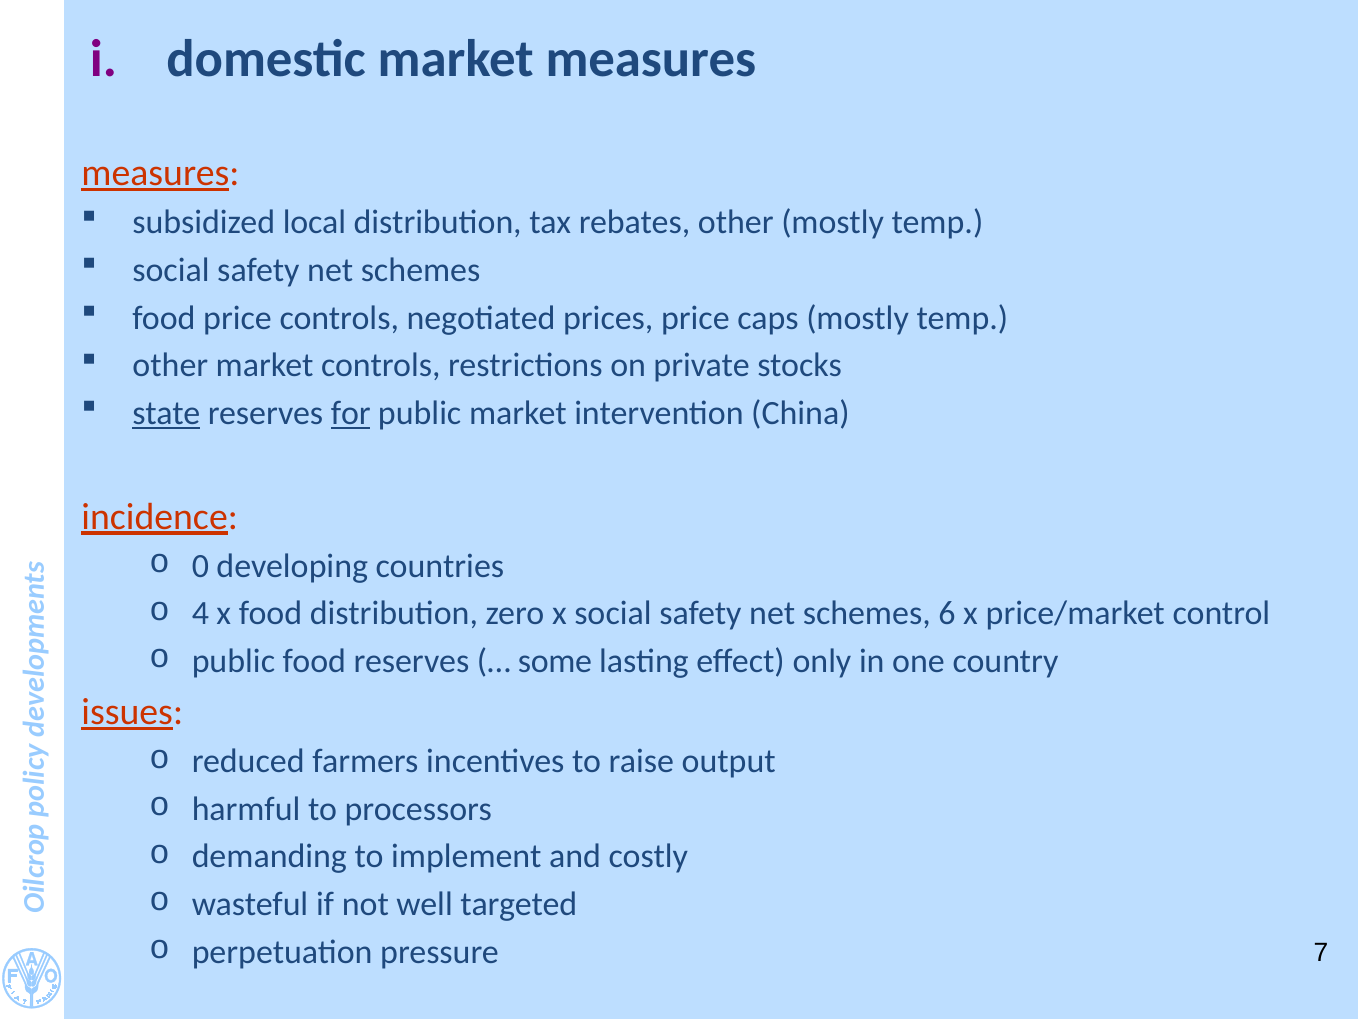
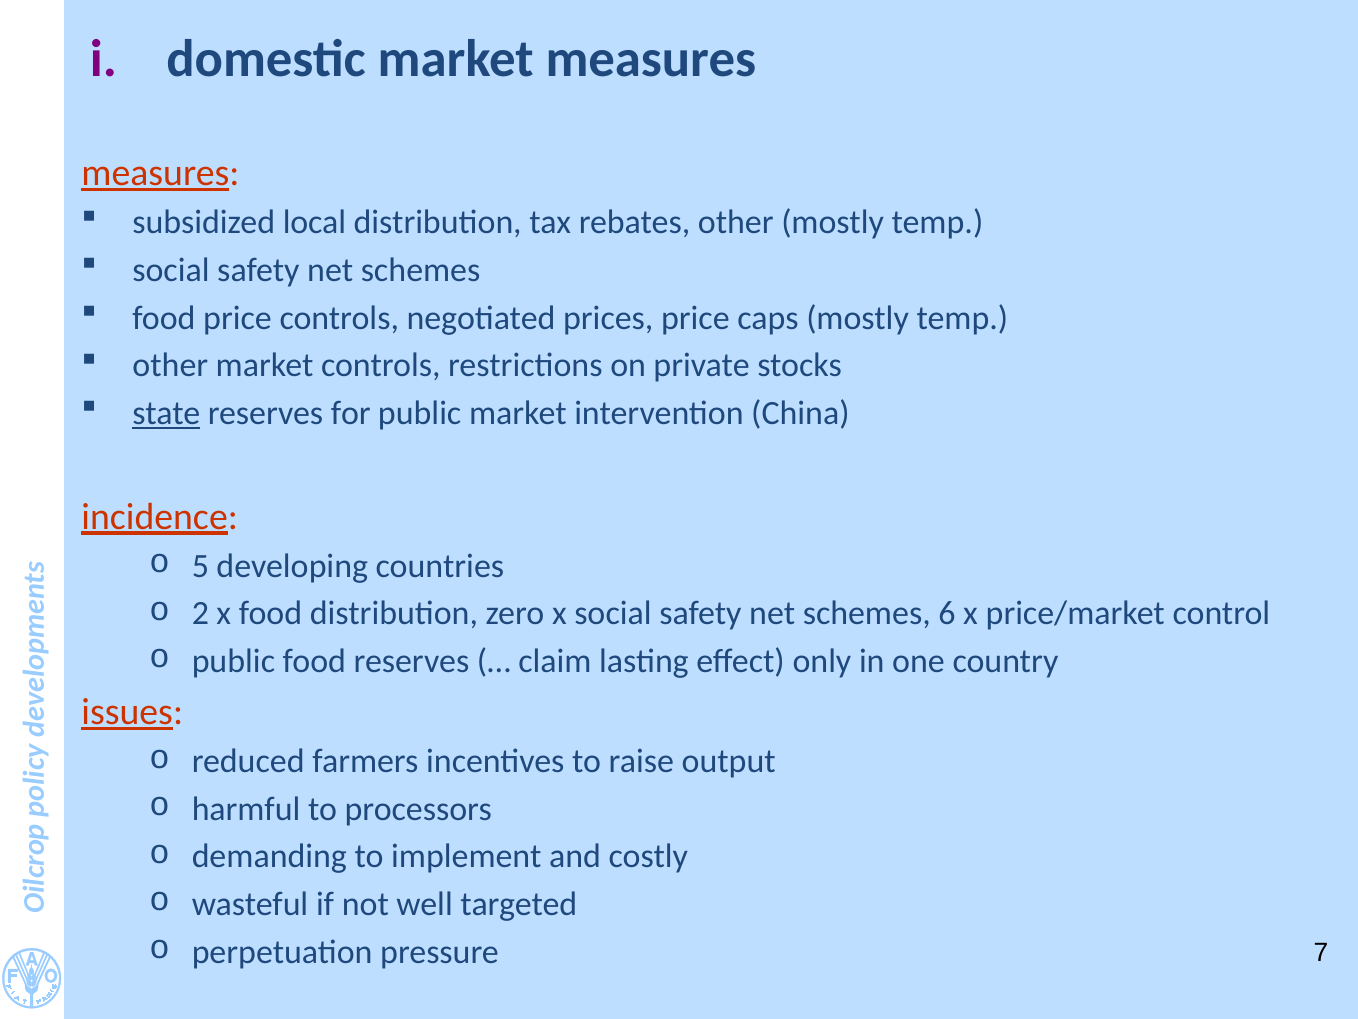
for underline: present -> none (351, 413)
0: 0 -> 5 (200, 566)
4: 4 -> 2 (200, 613)
some: some -> claim (555, 661)
